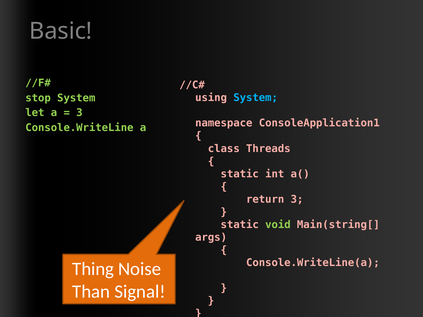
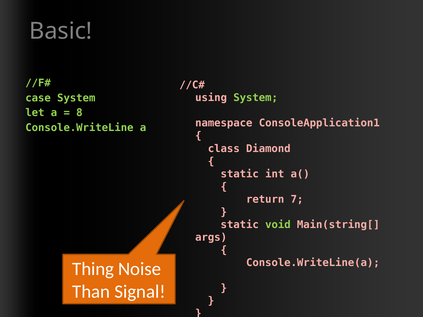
System colour: light blue -> light green (256, 98)
stop: stop -> case (38, 98)
3: 3 -> 8 (79, 113)
Threads: Threads -> Diamond (268, 149)
return 3: 3 -> 7 (297, 199)
